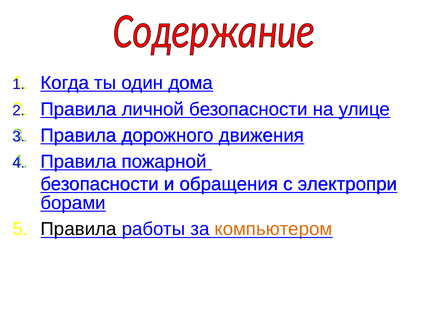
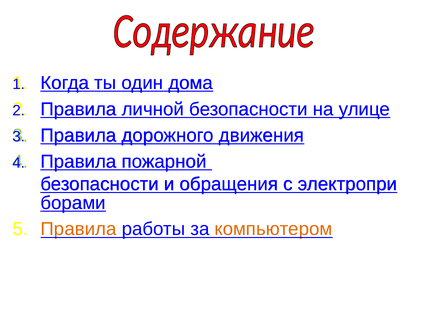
Правила colour: black -> orange (78, 229)
